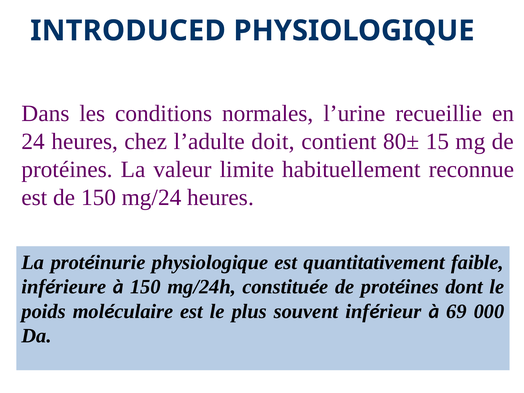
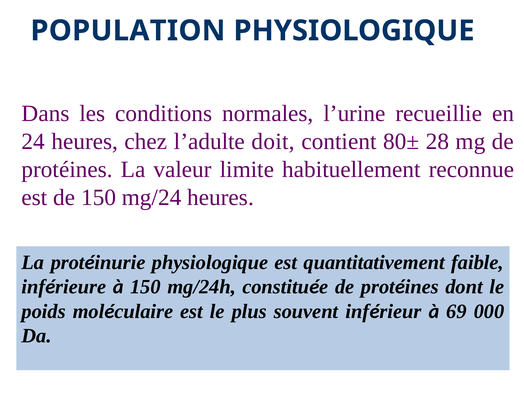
INTRODUCED: INTRODUCED -> POPULATION (128, 31)
15: 15 -> 28 (437, 141)
